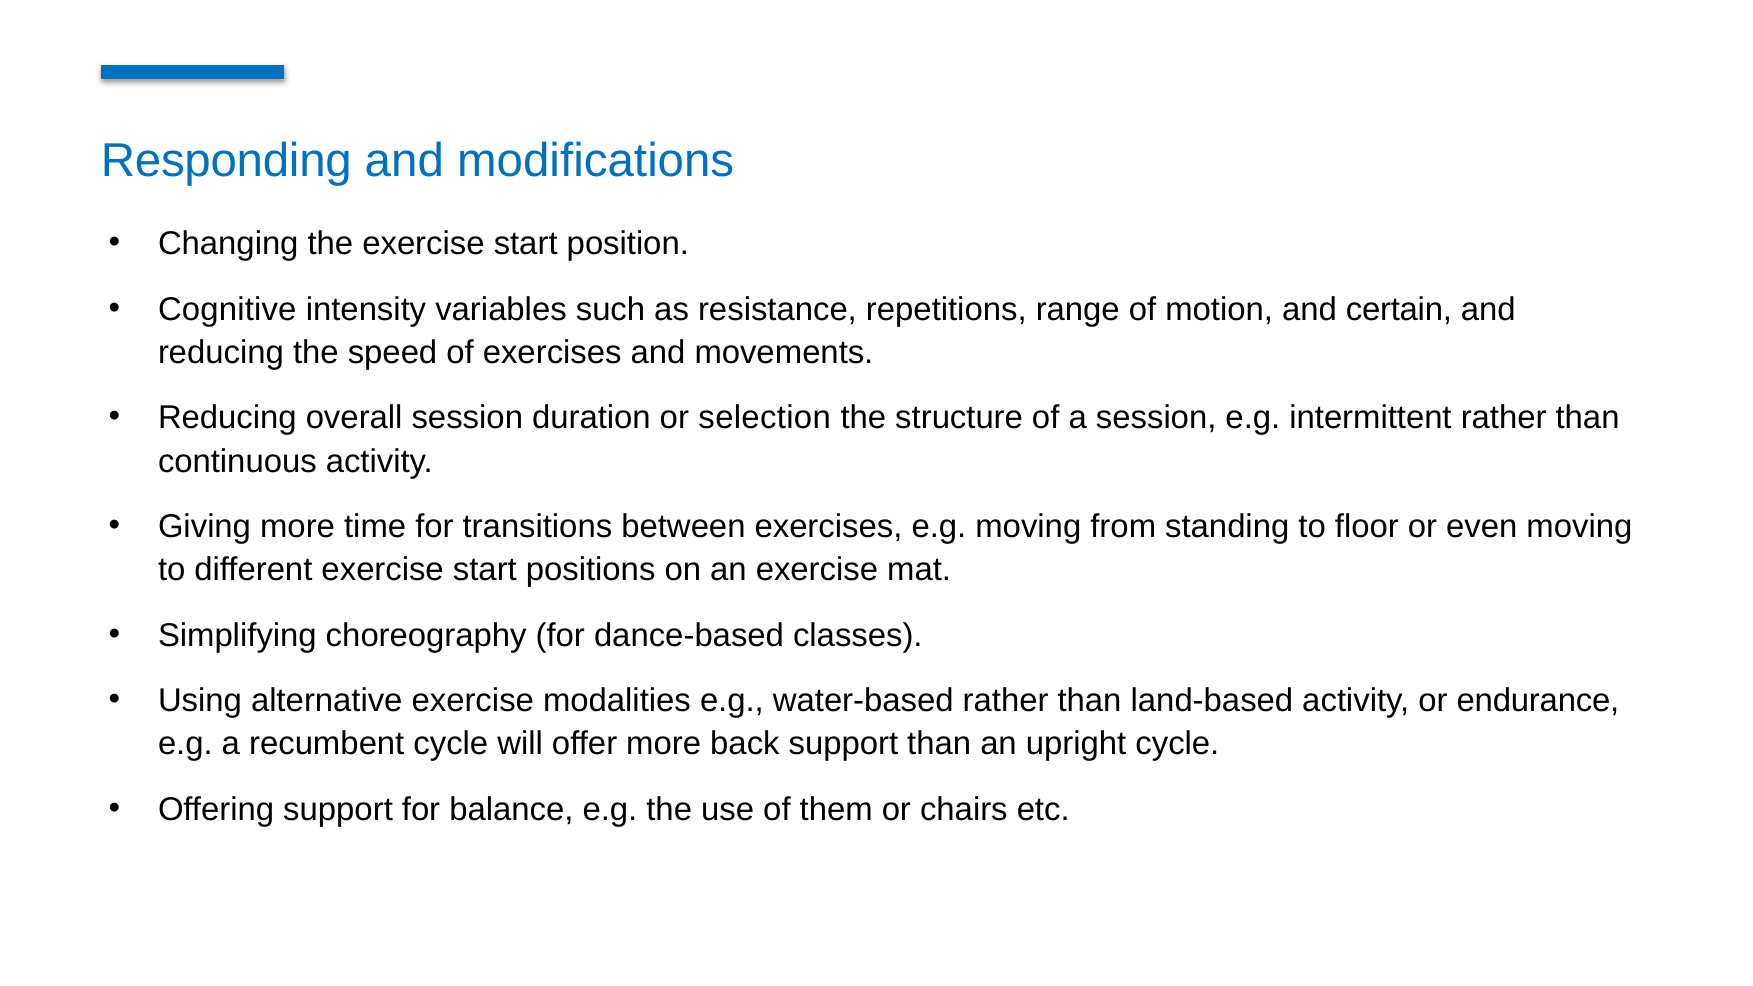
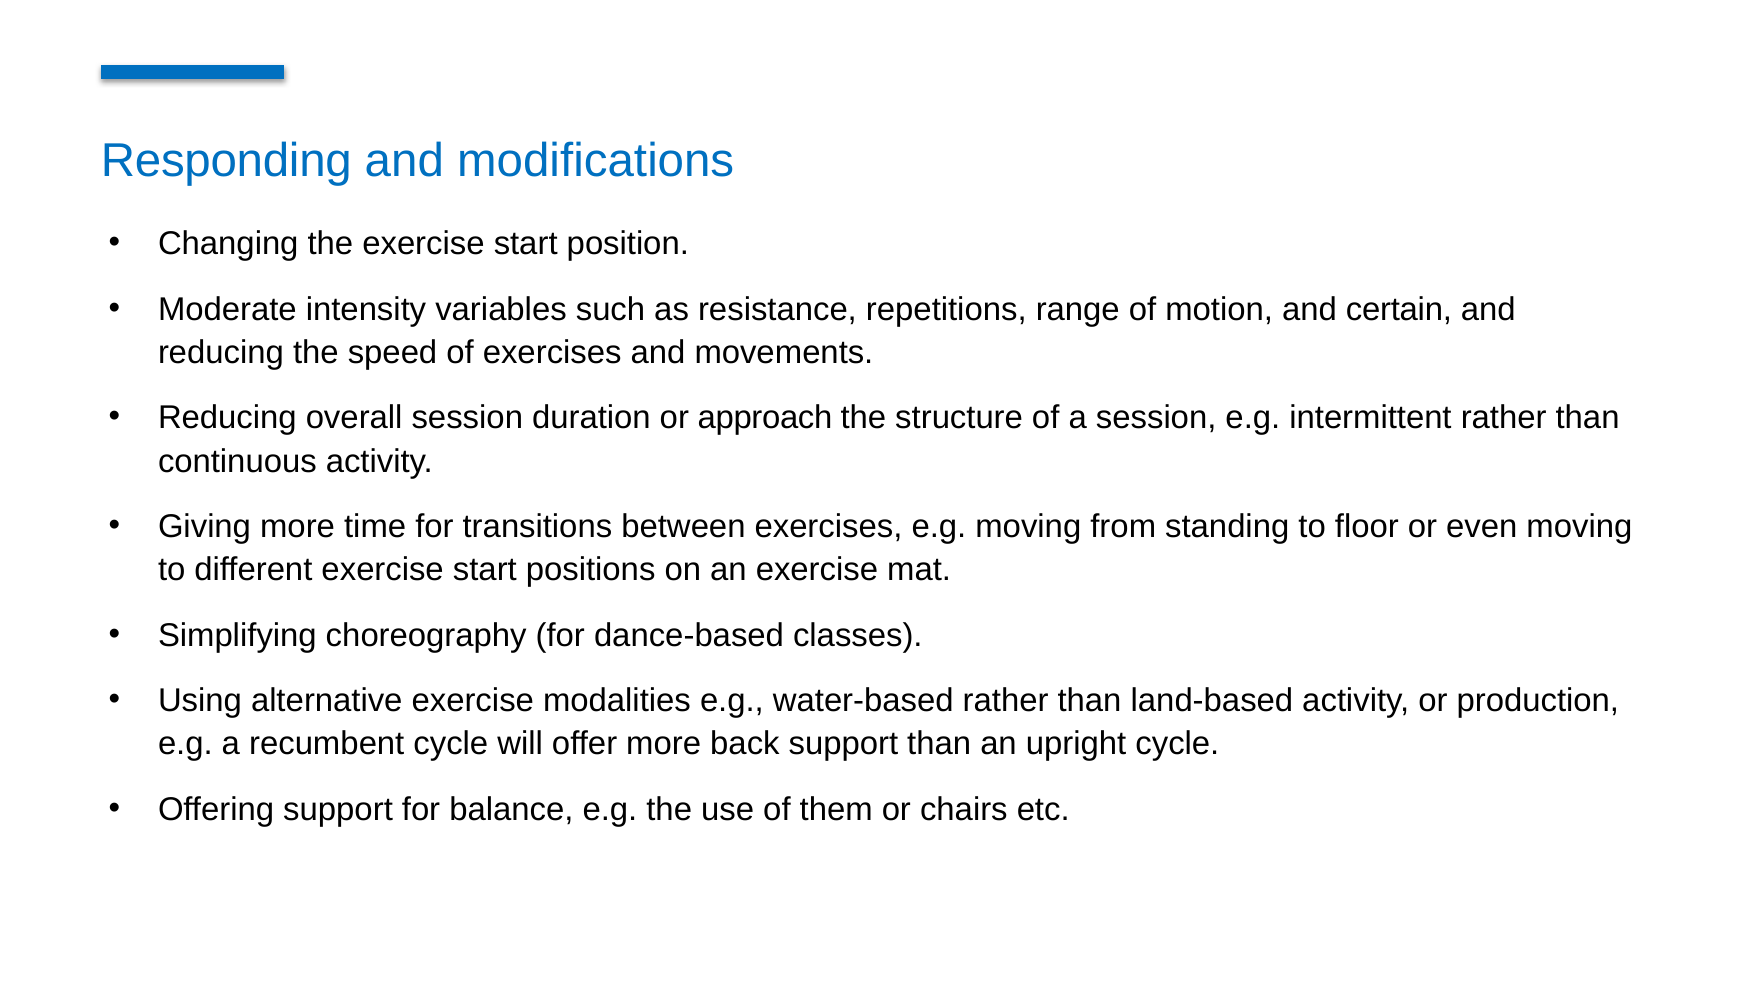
Cognitive: Cognitive -> Moderate (227, 309)
selection: selection -> approach (765, 418)
endurance: endurance -> production (1538, 701)
